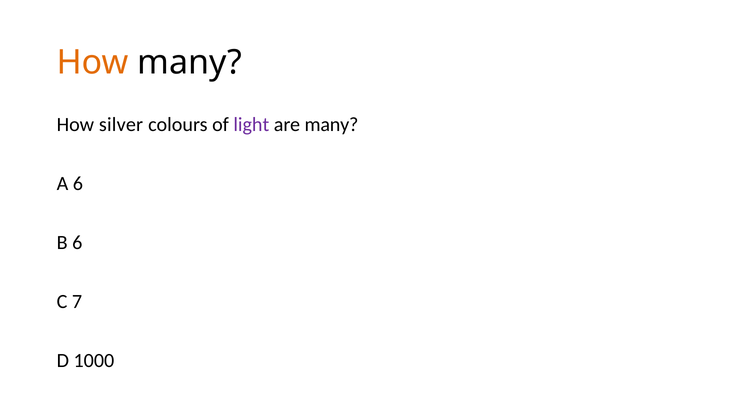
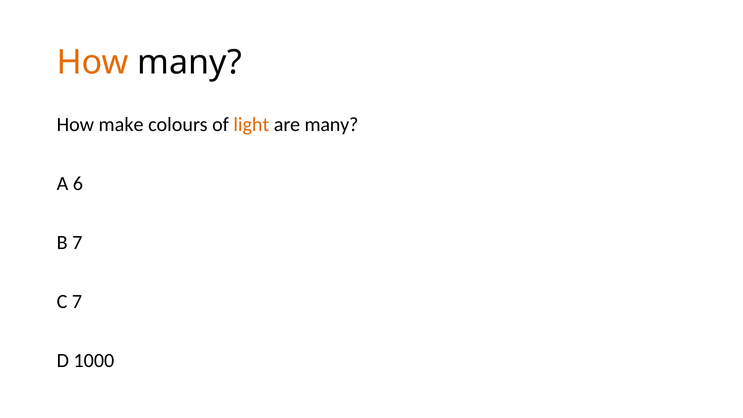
silver: silver -> make (121, 125)
light colour: purple -> orange (251, 125)
B 6: 6 -> 7 (77, 243)
